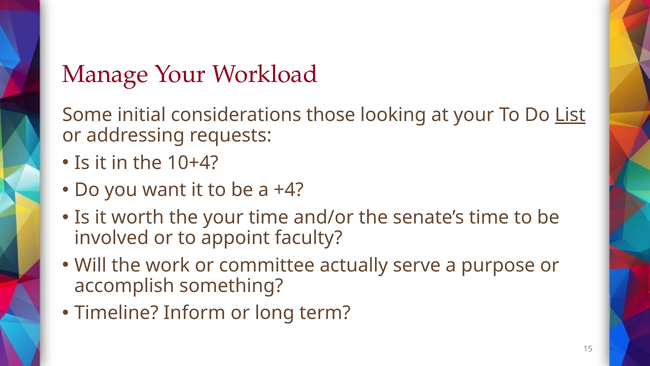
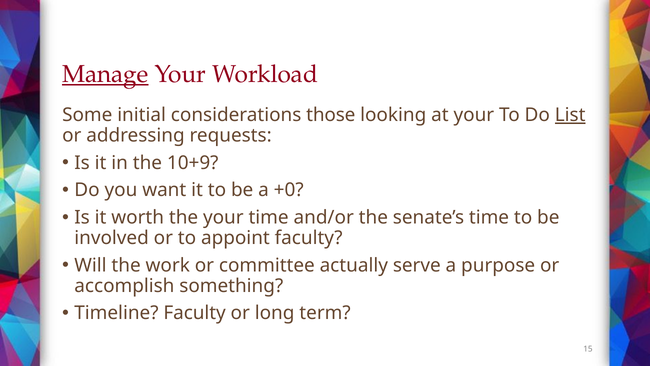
Manage underline: none -> present (105, 74)
10+4: 10+4 -> 10+9 (193, 163)
+4: +4 -> +0 (289, 190)
Timeline Inform: Inform -> Faculty (195, 313)
